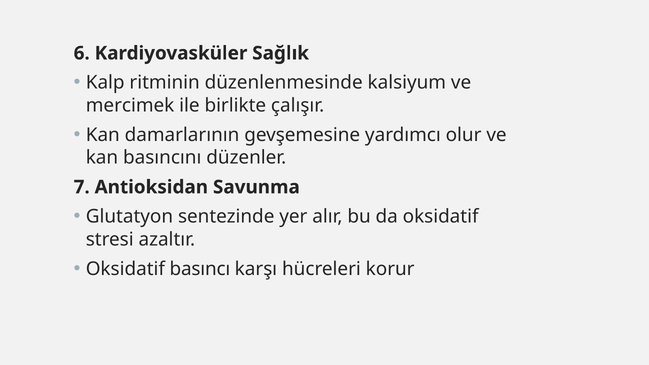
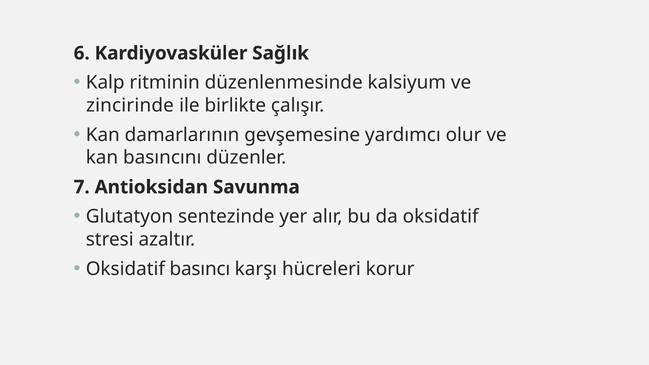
mercimek: mercimek -> zincirinde (130, 105)
